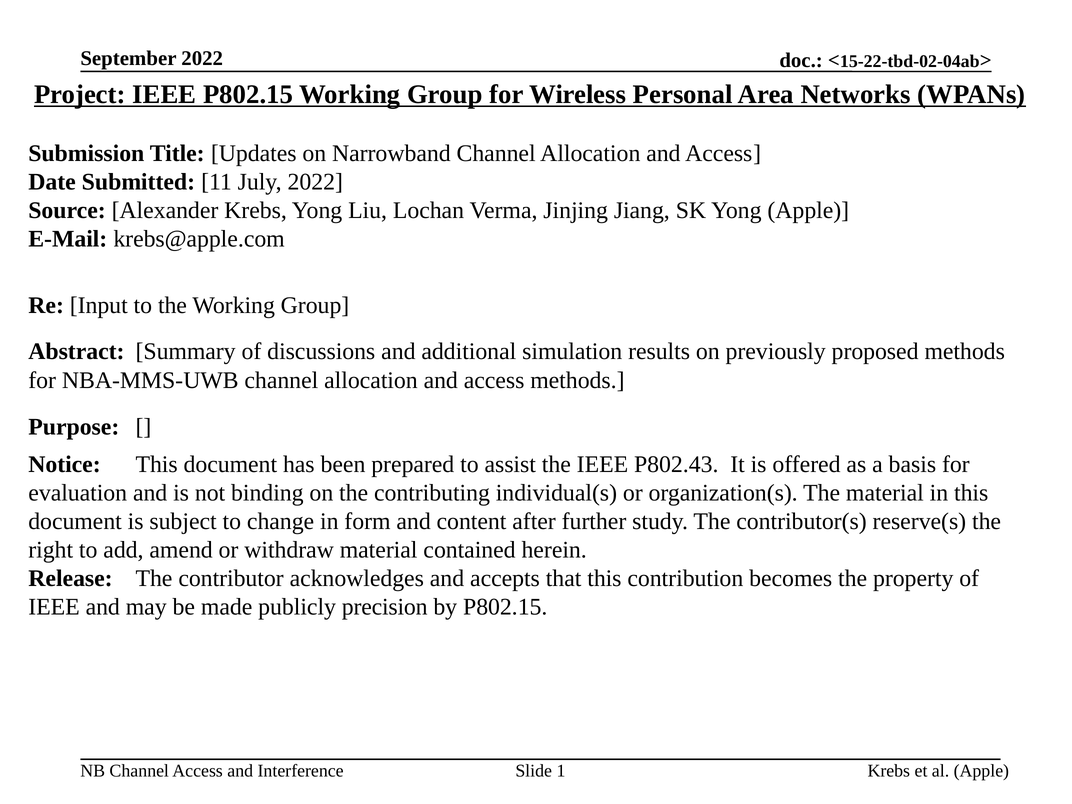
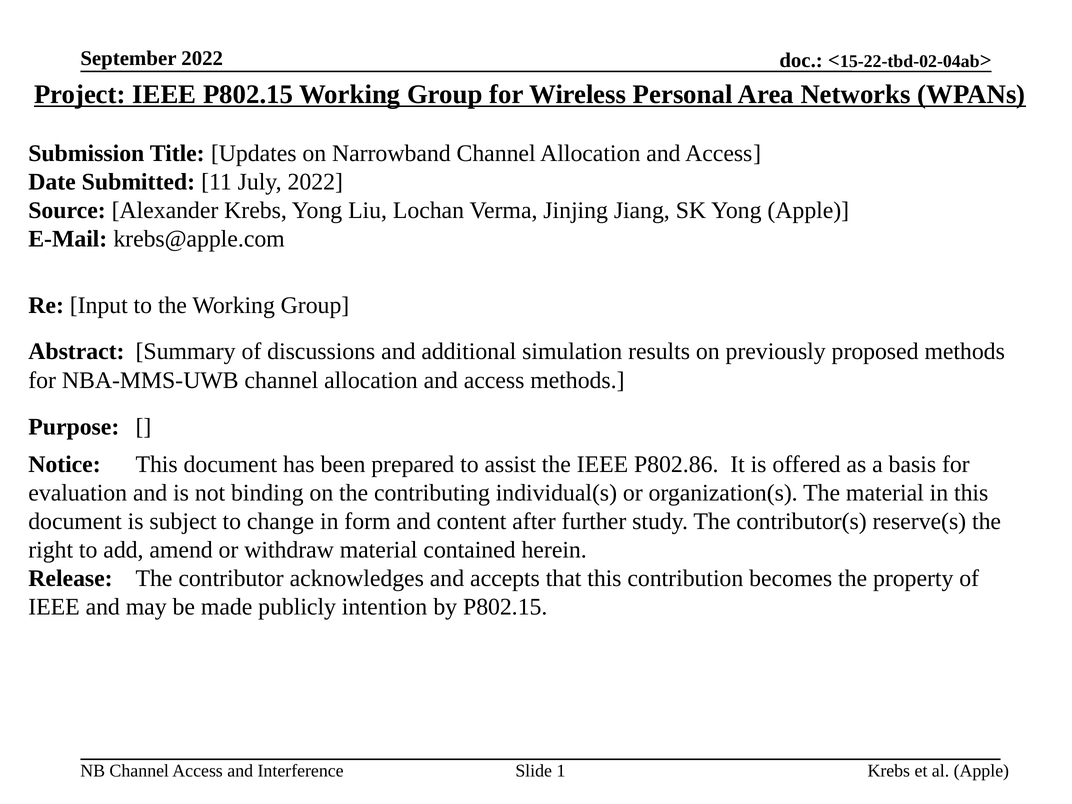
P802.43: P802.43 -> P802.86 (676, 464)
precision: precision -> intention (385, 607)
